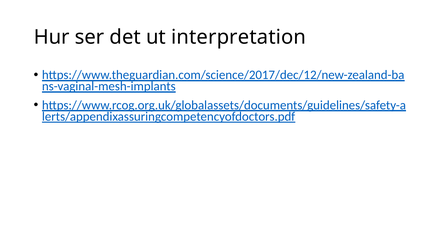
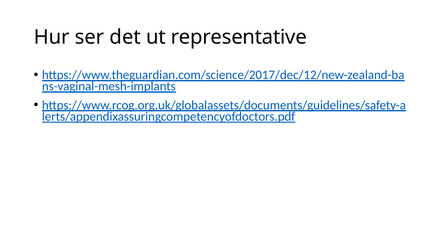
interpretation: interpretation -> representative (239, 37)
